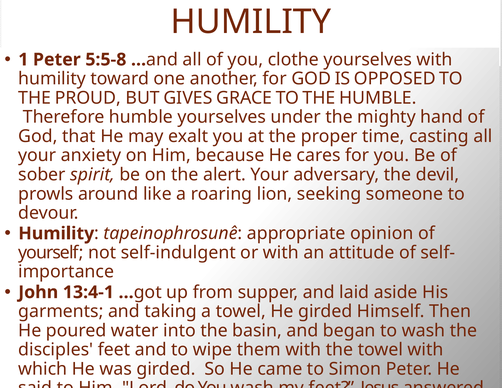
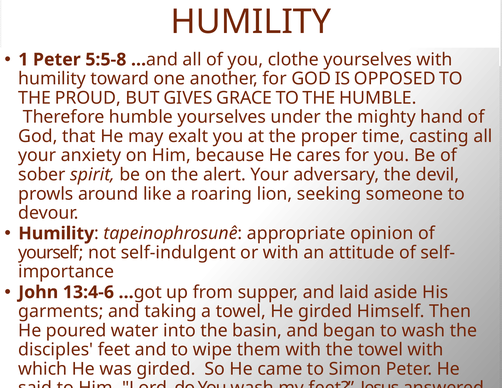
13:4-1: 13:4-1 -> 13:4-6 (88, 292)
